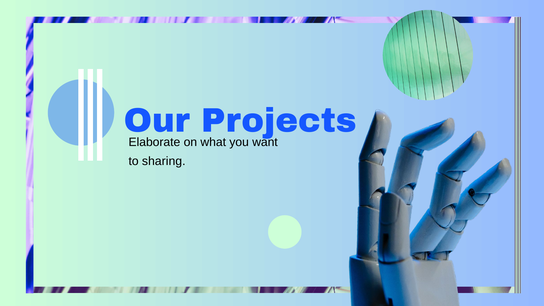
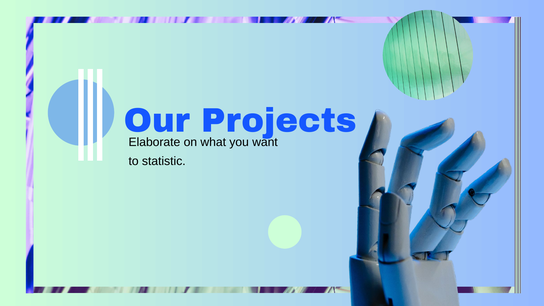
sharing: sharing -> statistic (164, 161)
